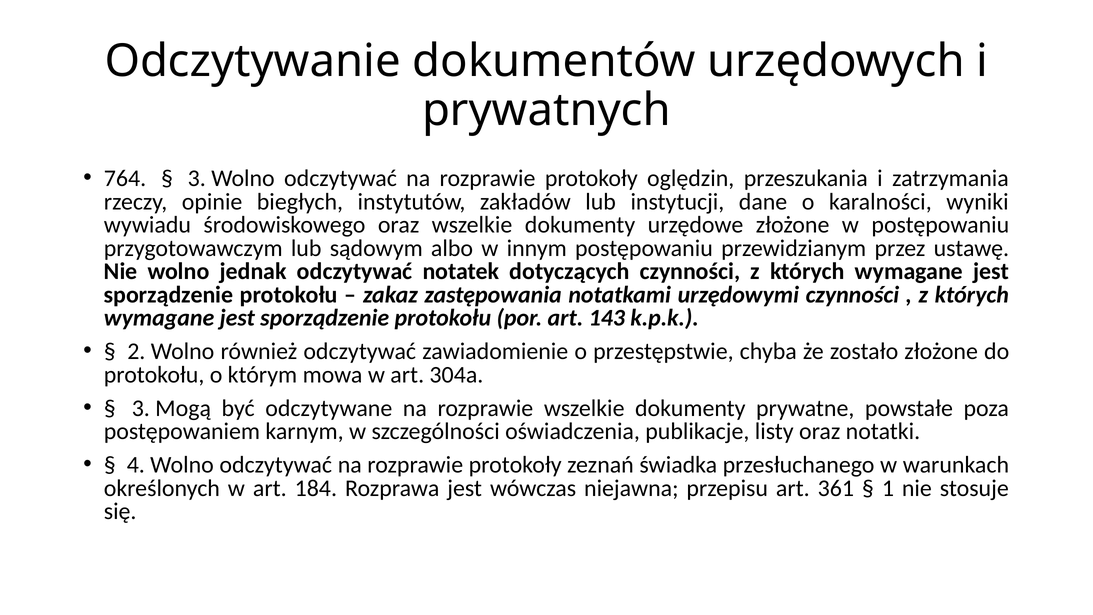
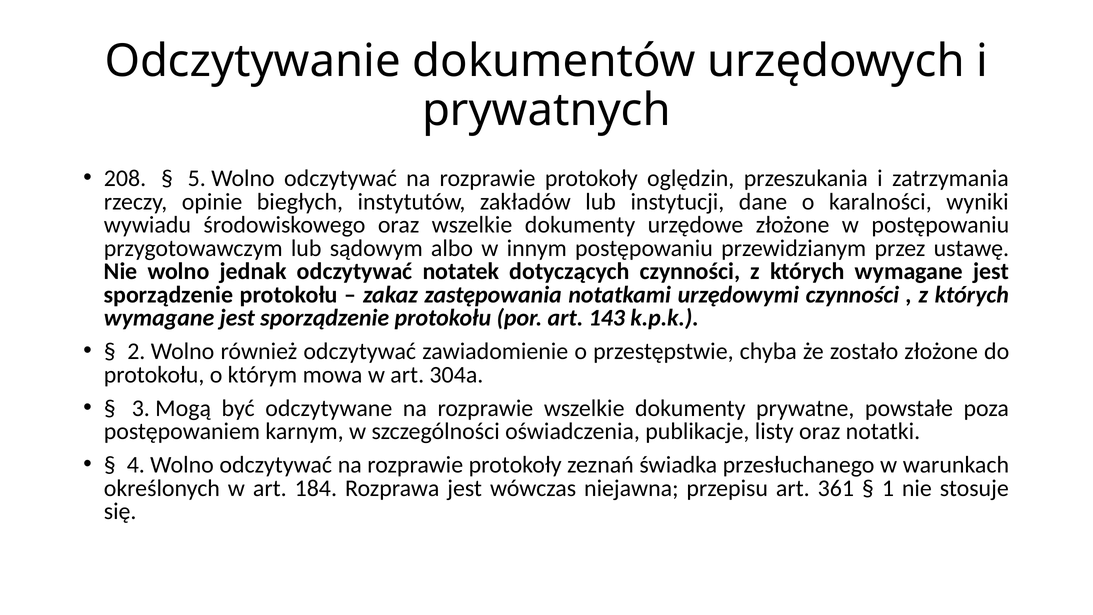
764: 764 -> 208 (125, 178)
3: 3 -> 5 (197, 178)
